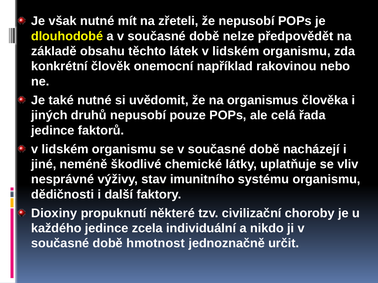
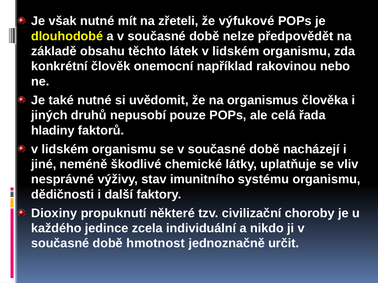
že nepusobí: nepusobí -> výfukové (247, 21)
jedince: jedince -> hladiny (53, 131)
